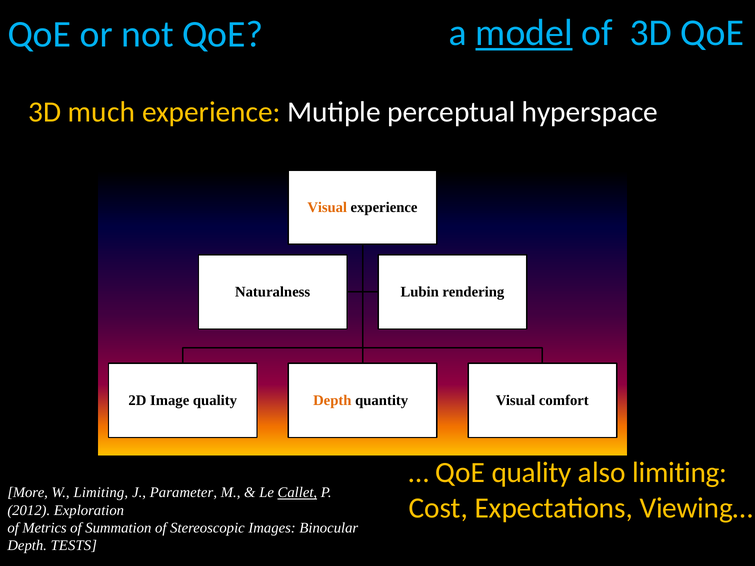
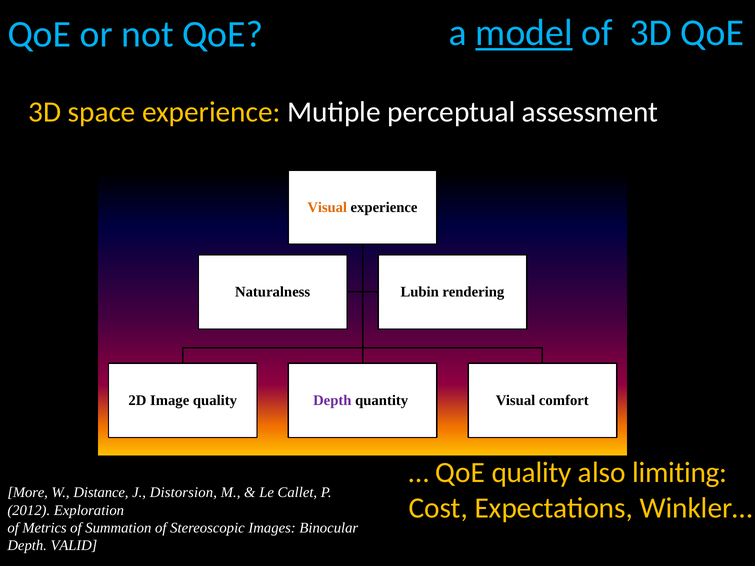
much: much -> space (102, 112)
hyperspace: hyperspace -> assessment (590, 112)
Depth colour: orange -> purple (332, 401)
W Limiting: Limiting -> Distance (101, 493)
Parameter: Parameter -> Distorsion (183, 493)
Callet underline: present -> none (297, 493)
Viewing…: Viewing… -> Winkler… (696, 508)
TESTS: TESTS -> VALID (74, 546)
